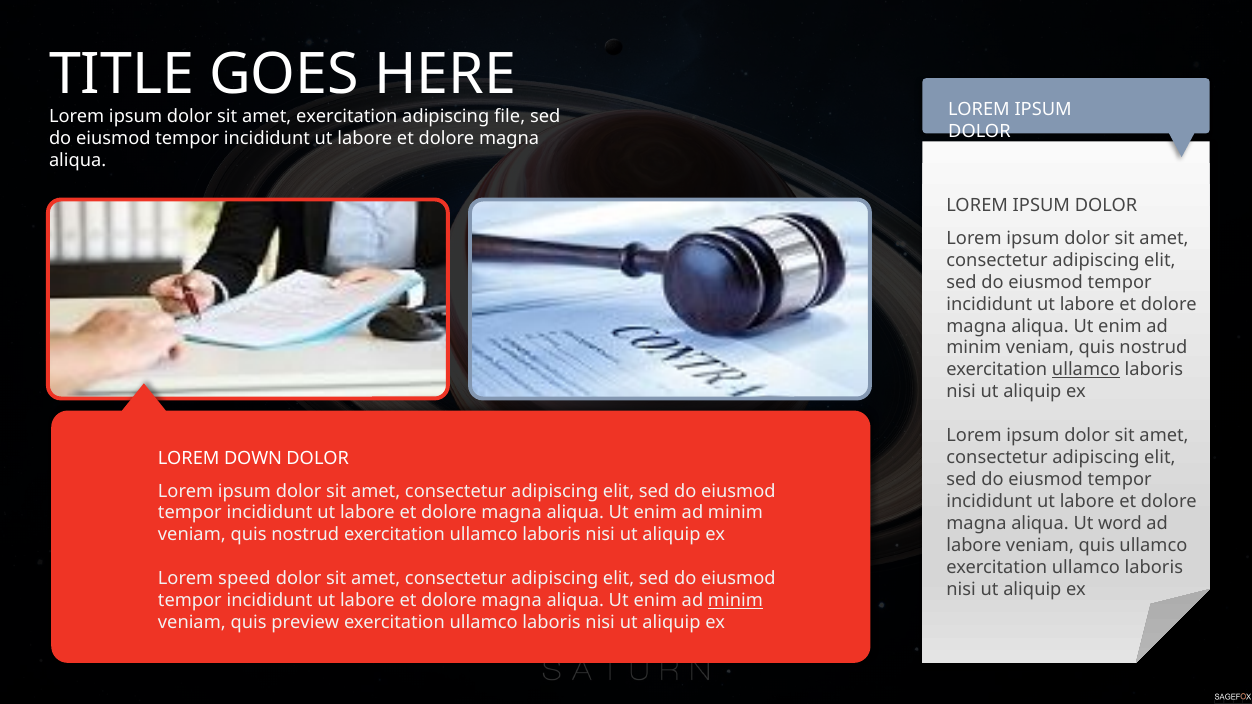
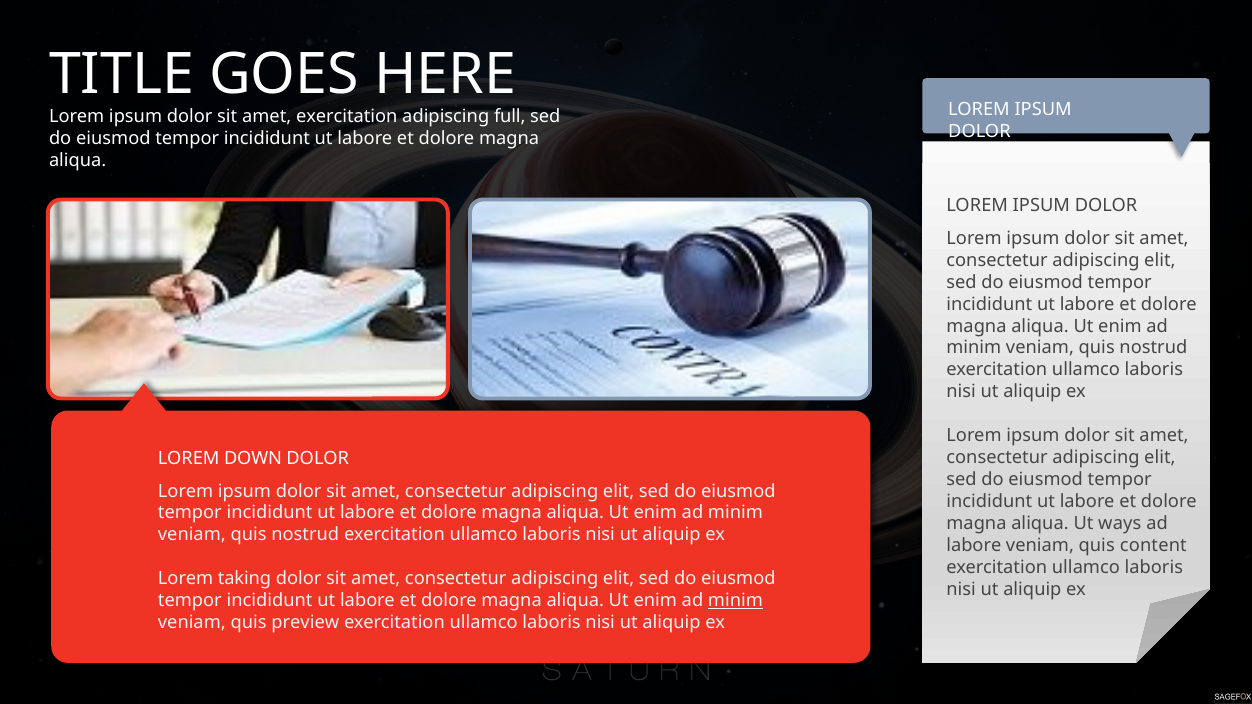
file: file -> full (510, 117)
ullamco underline: present -> none (1086, 370)
word: word -> ways (1120, 523)
quis ullamco: ullamco -> content (1153, 545)
speed: speed -> taking (244, 579)
